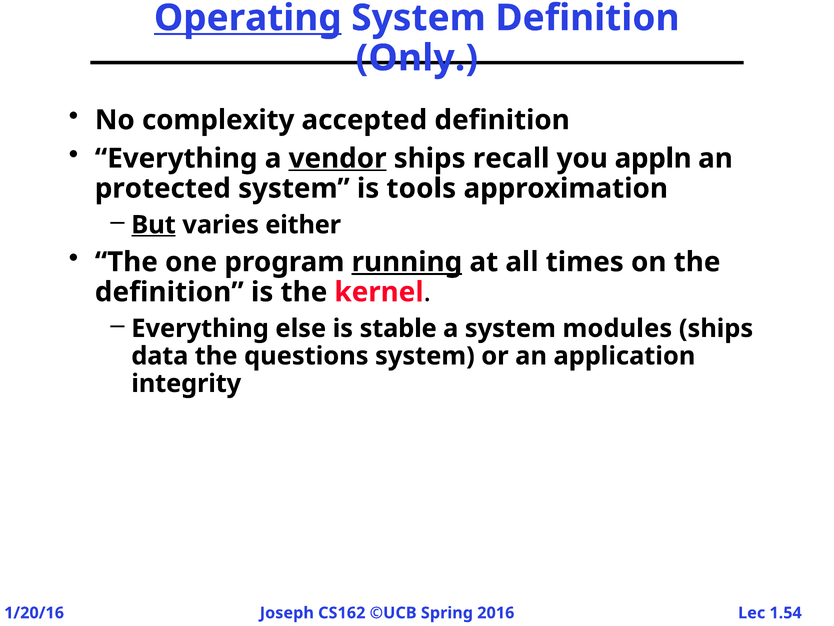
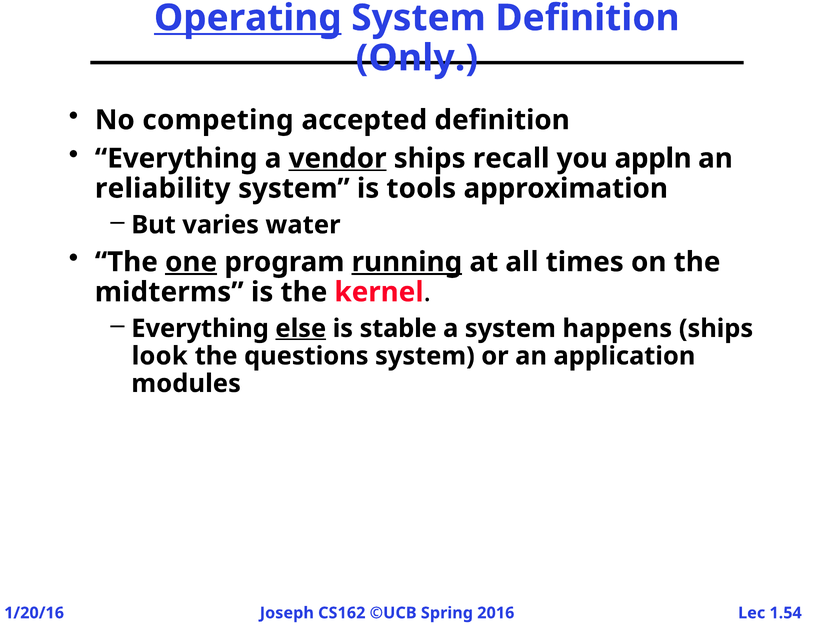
complexity: complexity -> competing (218, 120)
protected: protected -> reliability (163, 188)
But underline: present -> none (154, 225)
either: either -> water (303, 225)
one underline: none -> present (191, 262)
definition: definition -> midterms (169, 292)
else underline: none -> present (301, 328)
modules: modules -> happens (617, 328)
data: data -> look (160, 356)
integrity: integrity -> modules (186, 383)
